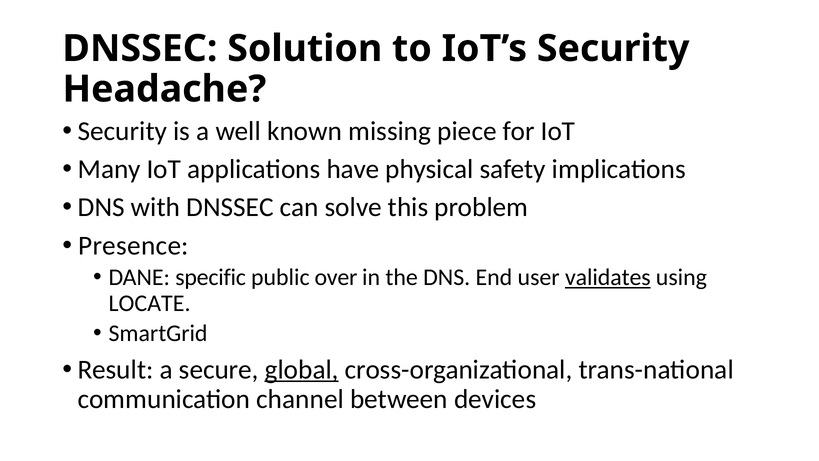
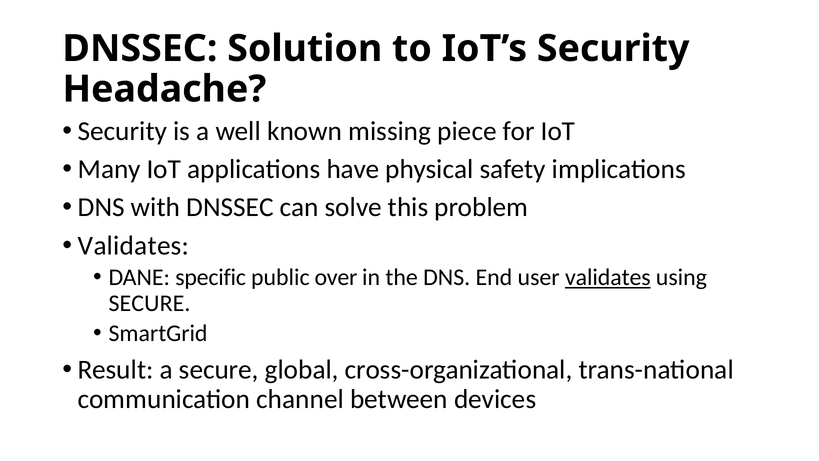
Presence: Presence -> Validates (134, 245)
LOCATE: LOCATE -> SECURE (149, 303)
global underline: present -> none (302, 369)
